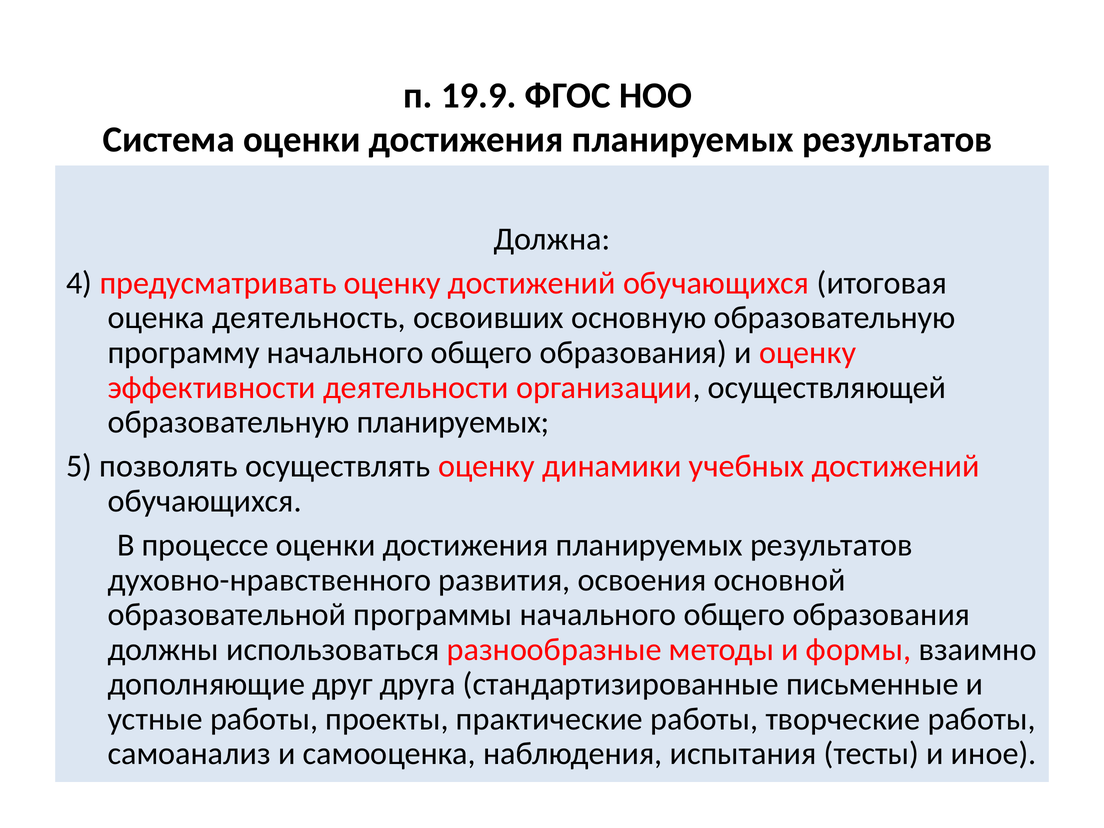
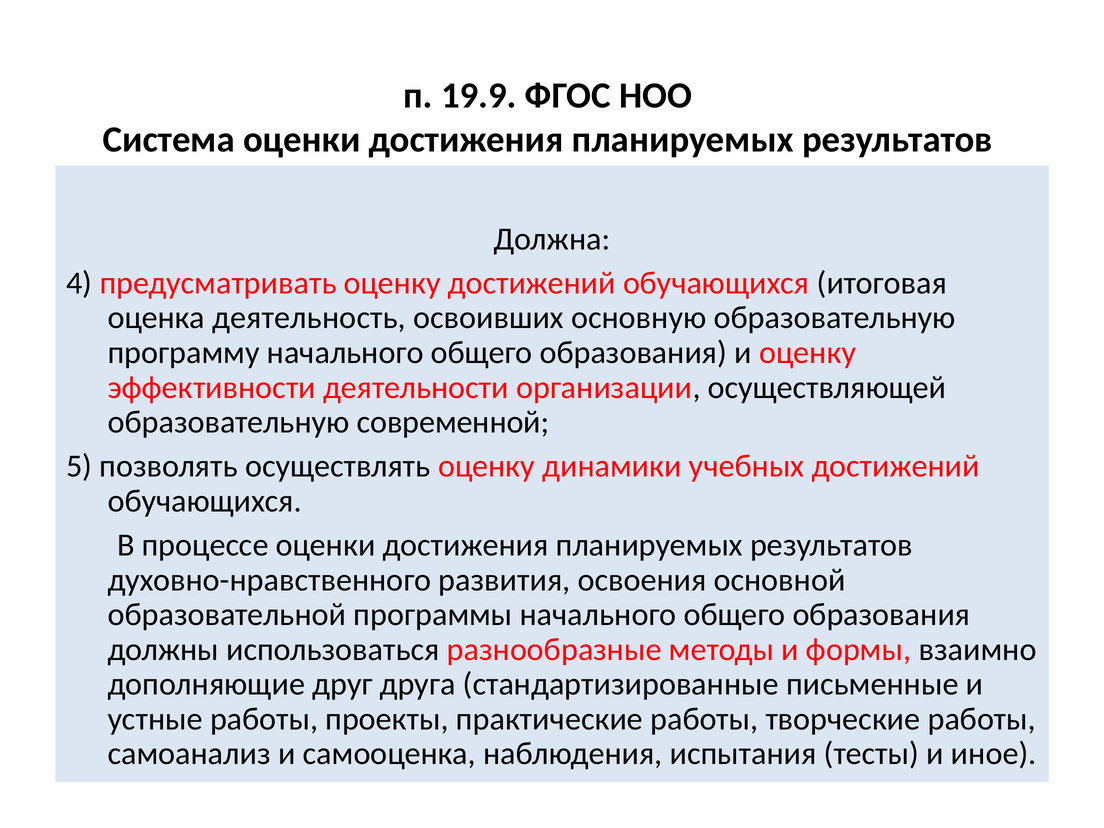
образовательную планируемых: планируемых -> современной (453, 422)
